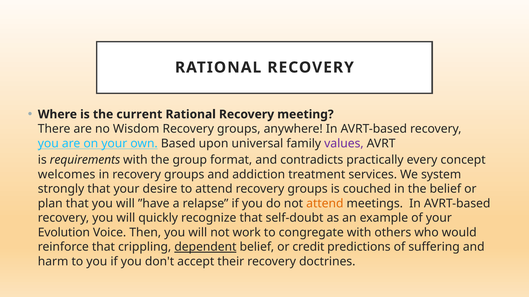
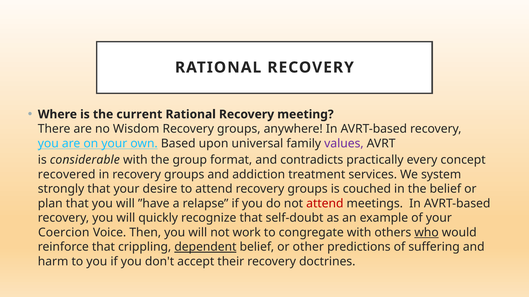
requirements: requirements -> considerable (85, 160)
welcomes: welcomes -> recovered (67, 175)
attend colour: orange -> red (325, 204)
Evolution: Evolution -> Coercion (64, 233)
who underline: none -> present (427, 233)
credit: credit -> other (308, 247)
